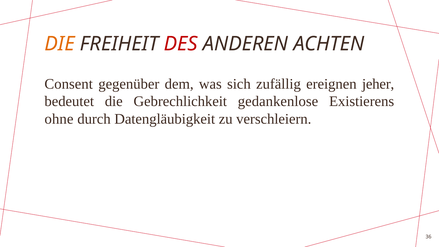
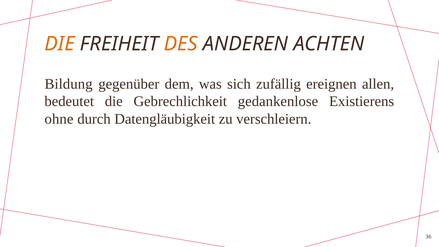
DES colour: red -> orange (181, 44)
Consent: Consent -> Bildung (69, 84)
jeher: jeher -> allen (378, 84)
